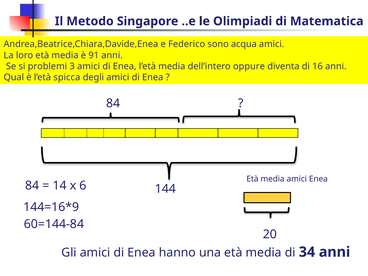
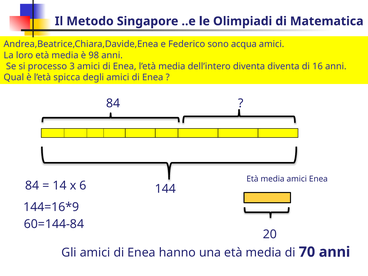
91: 91 -> 98 (94, 55)
problemi: problemi -> processo (47, 66)
dell’intero oppure: oppure -> diventa (249, 66)
34: 34 -> 70 (307, 252)
